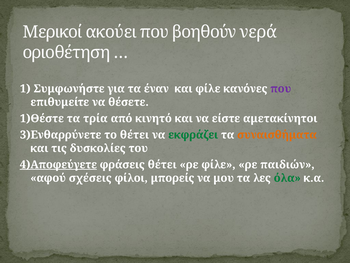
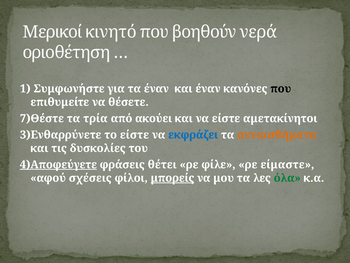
ακούει: ακούει -> κινητό (111, 32)
και φίλε: φίλε -> έναν (208, 89)
που colour: purple -> black (281, 89)
1)Θέστε: 1)Θέστε -> 7)Θέστε (42, 118)
κινητό: κινητό -> ακούει (154, 118)
το θέτει: θέτει -> είστε (134, 135)
εκφράζει colour: green -> blue (193, 135)
παιδιών: παιδιών -> είμαστε (287, 164)
μπορείς underline: none -> present (173, 178)
